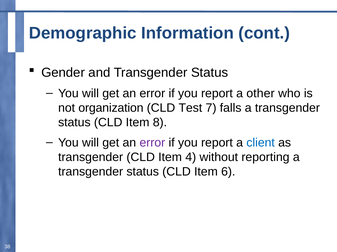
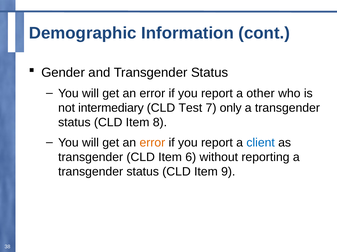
organization: organization -> intermediary (111, 108)
falls: falls -> only (231, 108)
error colour: purple -> orange (152, 143)
4: 4 -> 6 (191, 158)
6: 6 -> 9 (228, 172)
